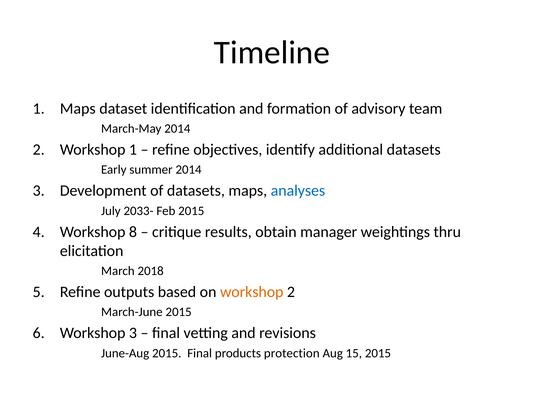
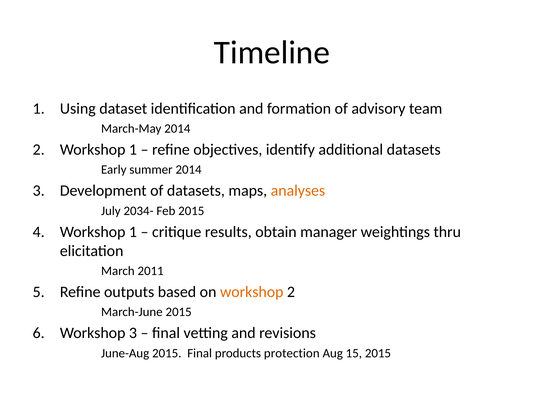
1 Maps: Maps -> Using (78, 109)
analyses colour: blue -> orange (298, 191)
2033-: 2033- -> 2034- (139, 211)
8: 8 -> 1 (133, 232)
2018: 2018 -> 2011 (151, 271)
